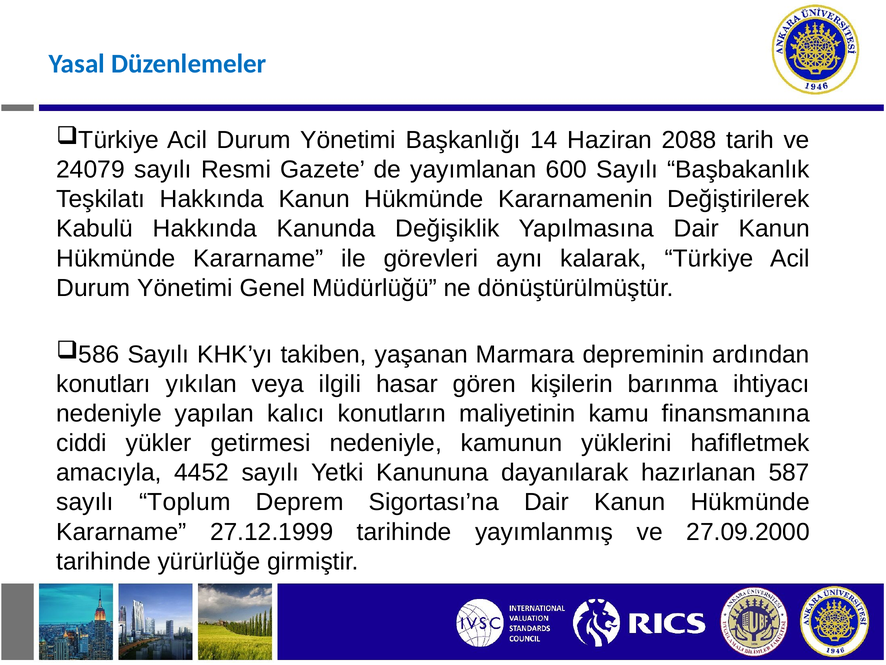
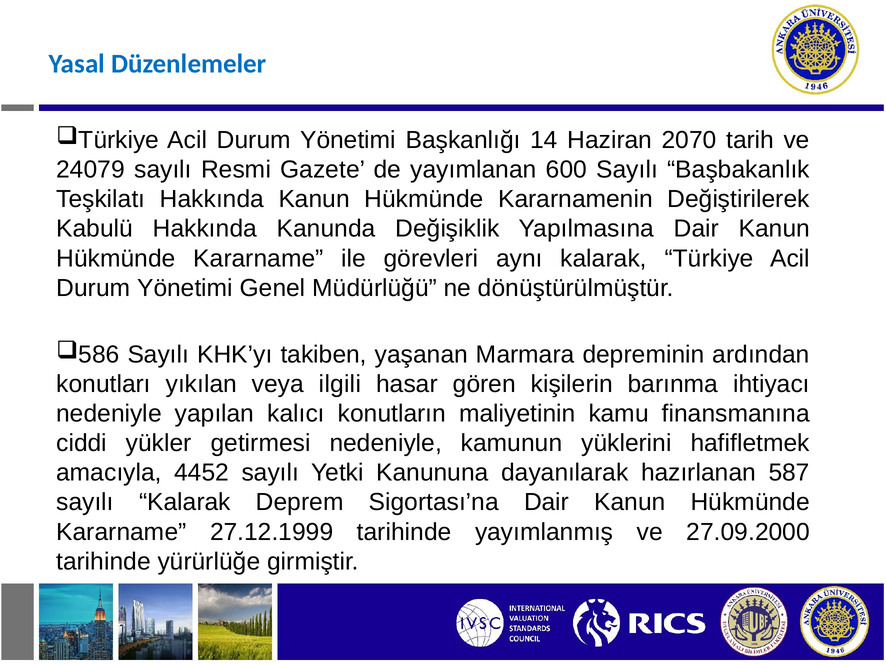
2088: 2088 -> 2070 (689, 140)
sayılı Toplum: Toplum -> Kalarak (185, 502)
